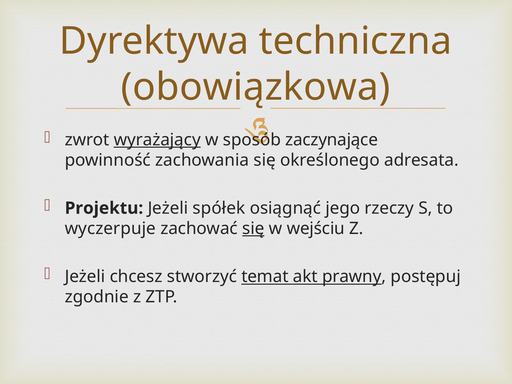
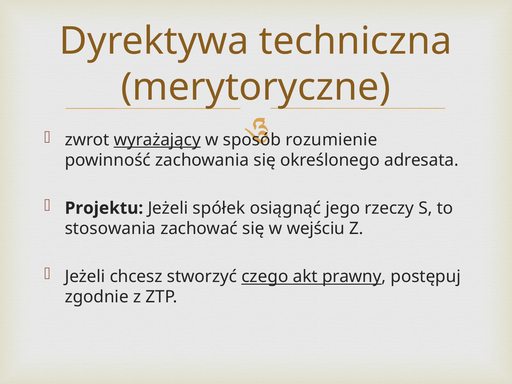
obowiązkowa: obowiązkowa -> merytoryczne (256, 87)
zaczynające: zaczynające -> rozumienie (331, 140)
wyczerpuje: wyczerpuje -> stosowania (110, 229)
się underline: present -> none (253, 229)
temat: temat -> czego (265, 276)
